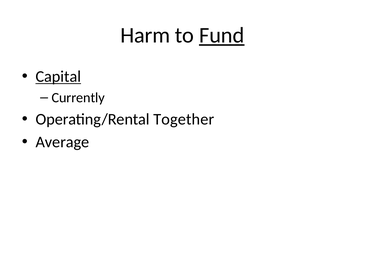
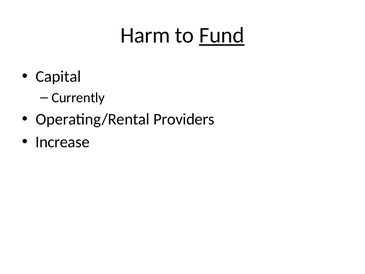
Capital underline: present -> none (58, 77)
Together: Together -> Providers (184, 119)
Average: Average -> Increase (62, 142)
